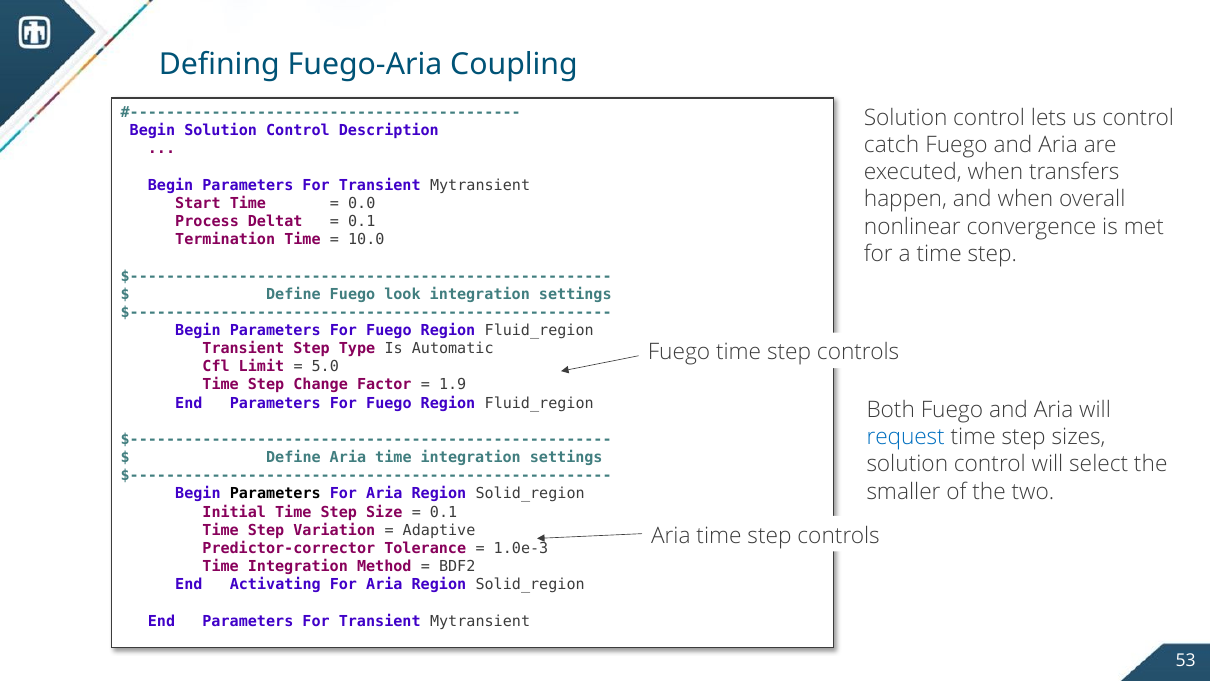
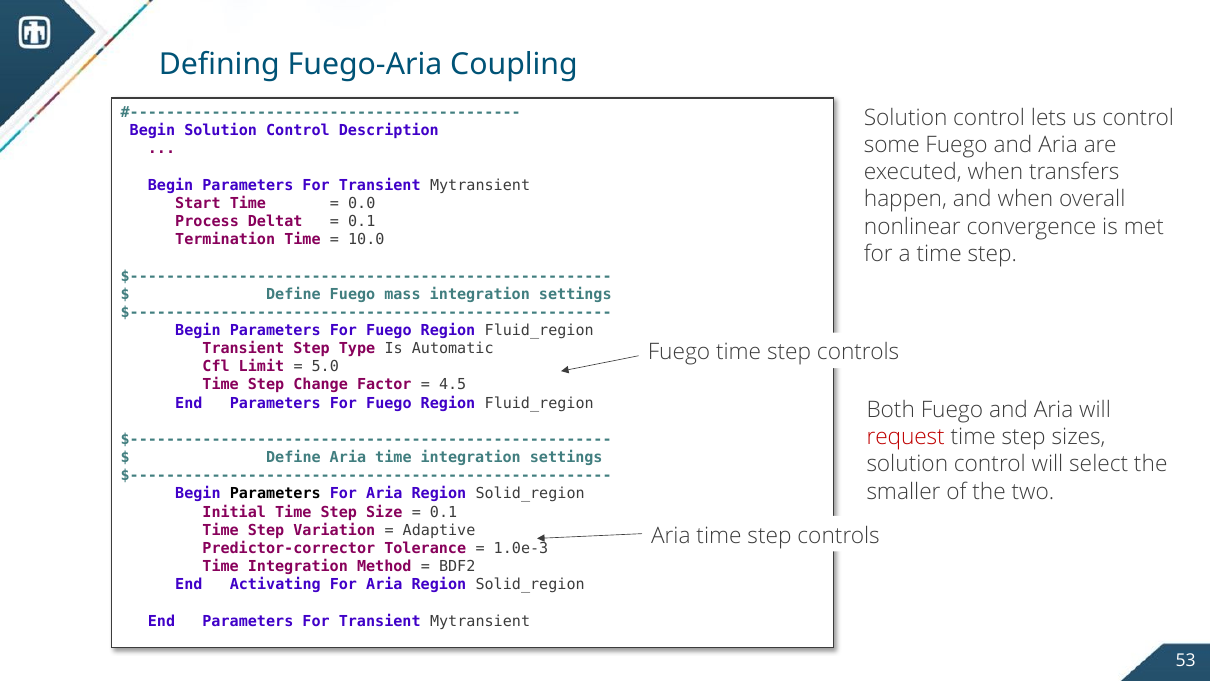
catch: catch -> some (892, 145)
look: look -> mass (402, 294)
1.9: 1.9 -> 4.5 (453, 385)
request colour: blue -> red (906, 437)
